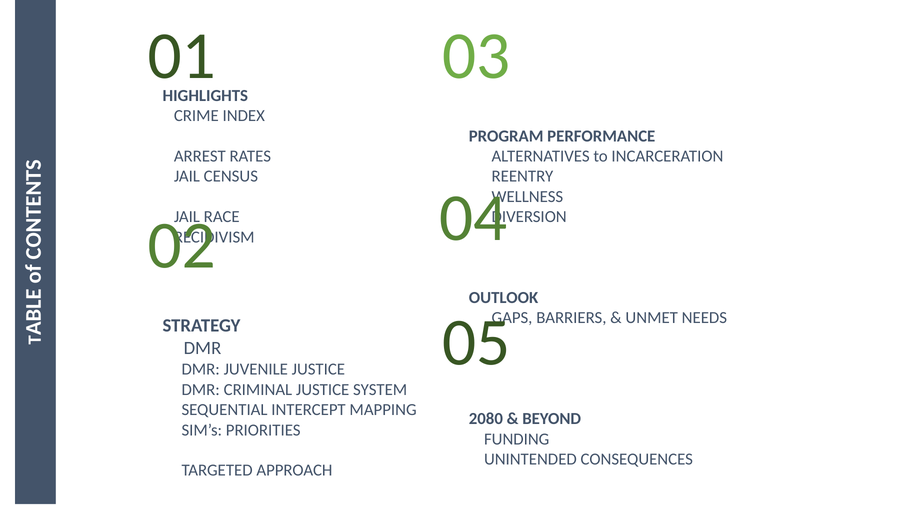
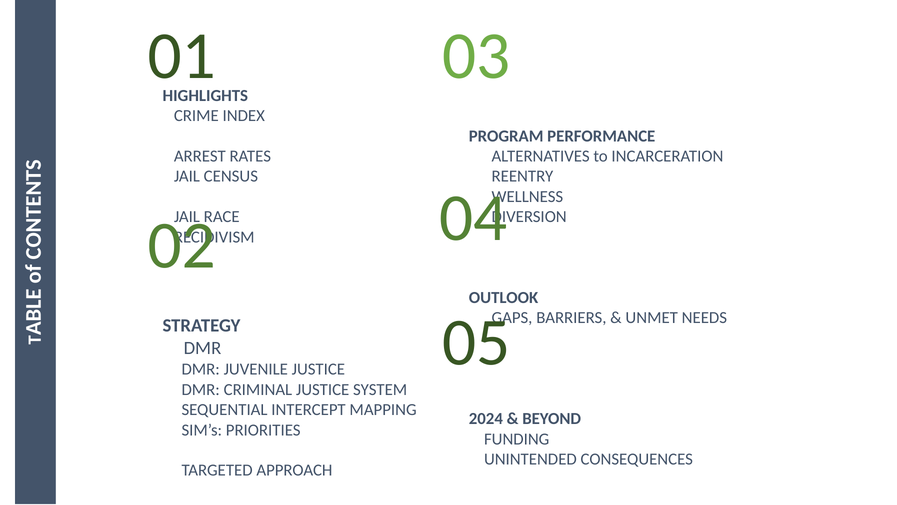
2080: 2080 -> 2024 (486, 418)
